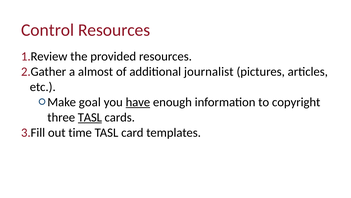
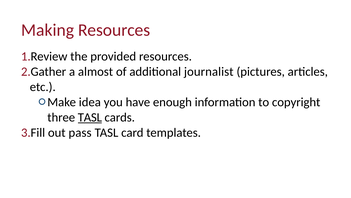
Control: Control -> Making (48, 30)
goal: goal -> idea (90, 102)
have underline: present -> none (138, 102)
time: time -> pass (80, 132)
